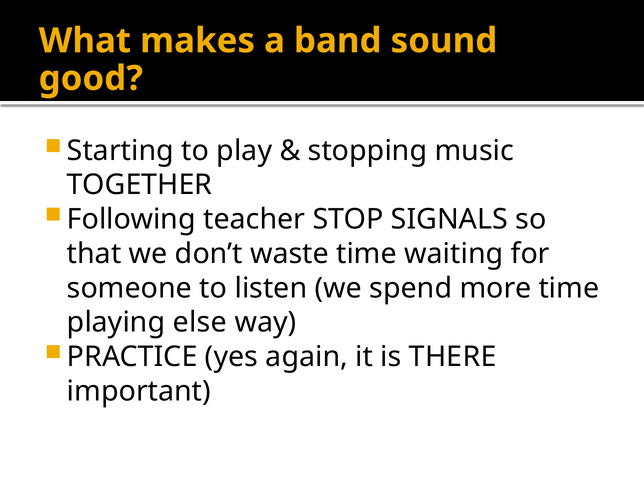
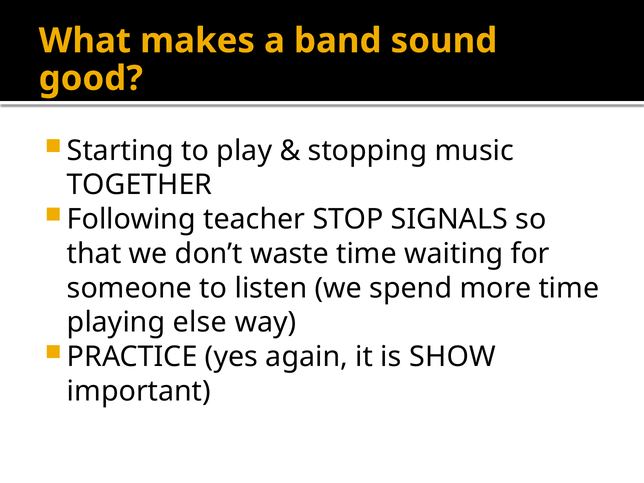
THERE: THERE -> SHOW (453, 357)
